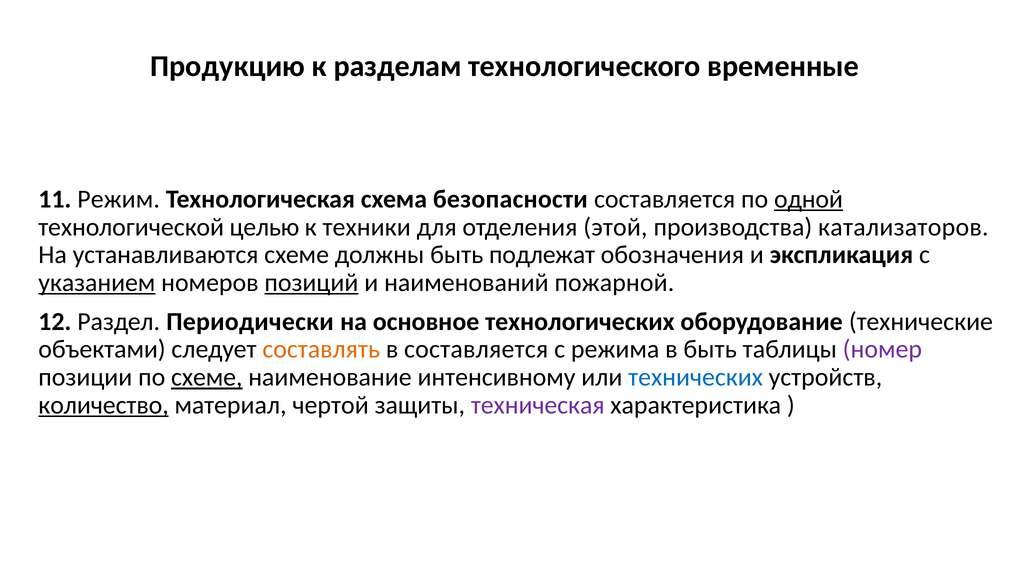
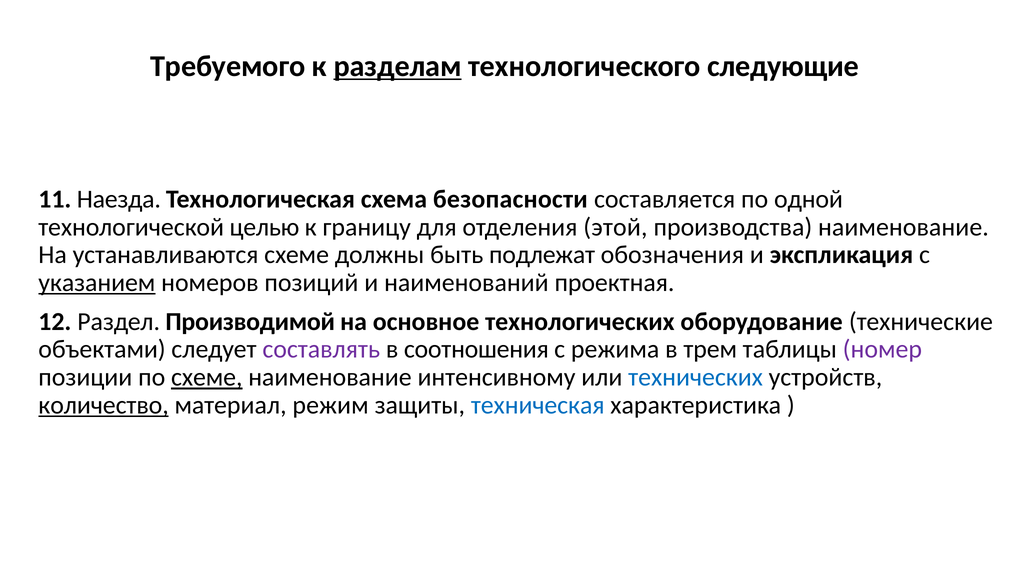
Продукцию: Продукцию -> Требуемого (228, 66)
разделам underline: none -> present (398, 66)
временные: временные -> следующие (783, 66)
Режим: Режим -> Наезда (119, 199)
одной underline: present -> none (808, 199)
техники: техники -> границу (367, 227)
производства катализаторов: катализаторов -> наименование (903, 227)
позиций underline: present -> none (311, 283)
пожарной: пожарной -> проектная (614, 283)
Периодически: Периодически -> Производимой (250, 322)
составлять colour: orange -> purple (321, 350)
в составляется: составляется -> соотношения (476, 350)
в быть: быть -> трем (710, 350)
чертой: чертой -> режим (331, 405)
техническая colour: purple -> blue (538, 405)
